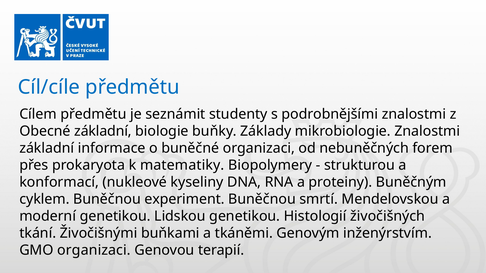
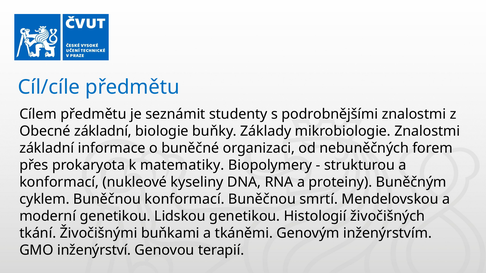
Buněčnou experiment: experiment -> konformací (185, 199)
GMO organizaci: organizaci -> inženýrství (94, 250)
